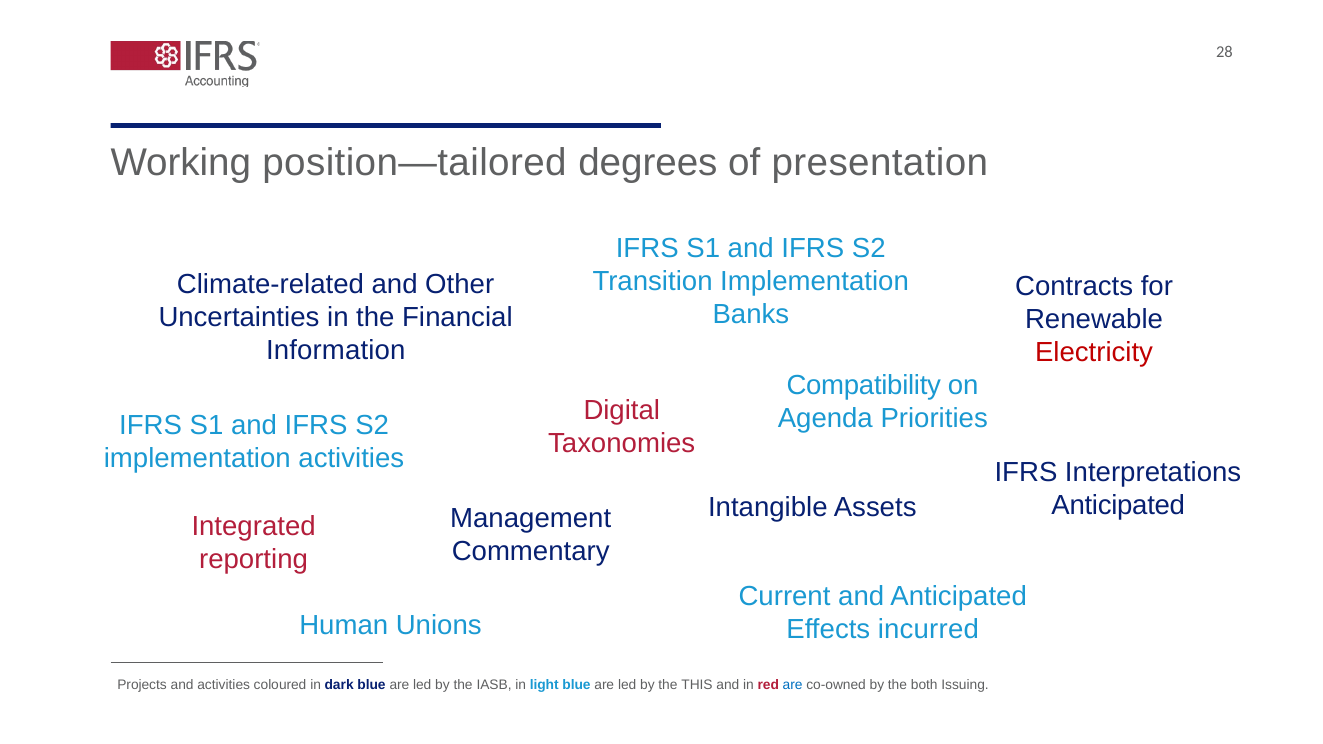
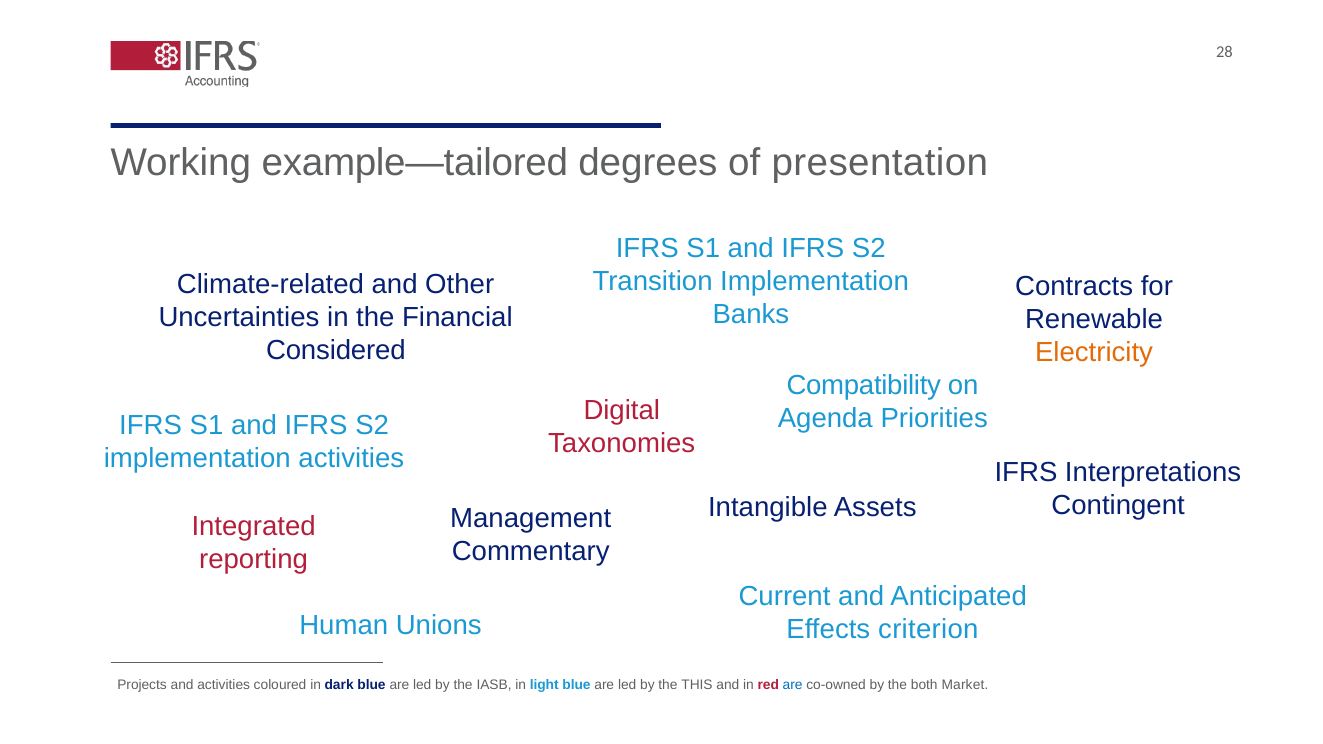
position—tailored: position—tailored -> example—tailored (415, 163)
Information: Information -> Considered (336, 351)
Electricity colour: red -> orange (1094, 353)
Anticipated: Anticipated -> Contingent (1118, 505)
incurred: incurred -> criterion (928, 630)
Issuing: Issuing -> Market (965, 685)
